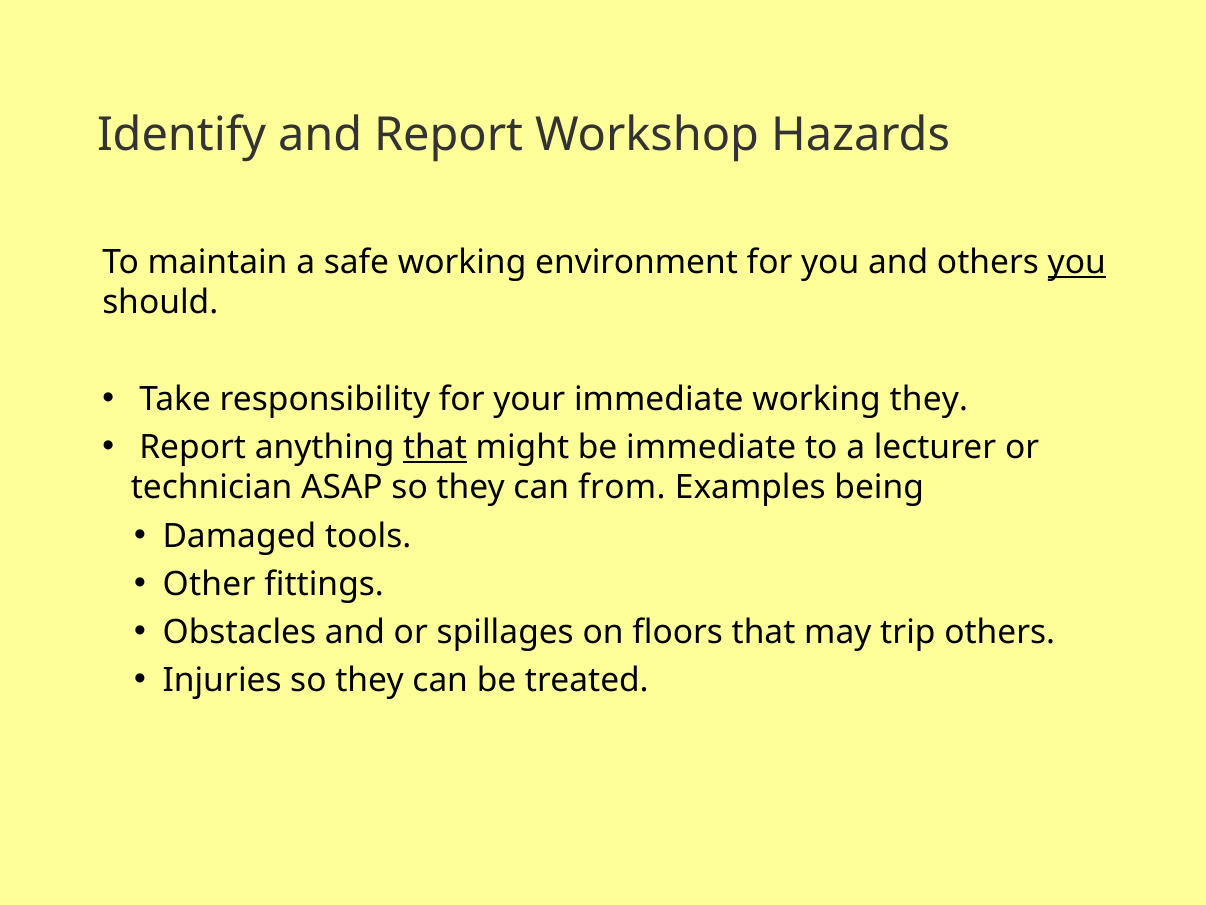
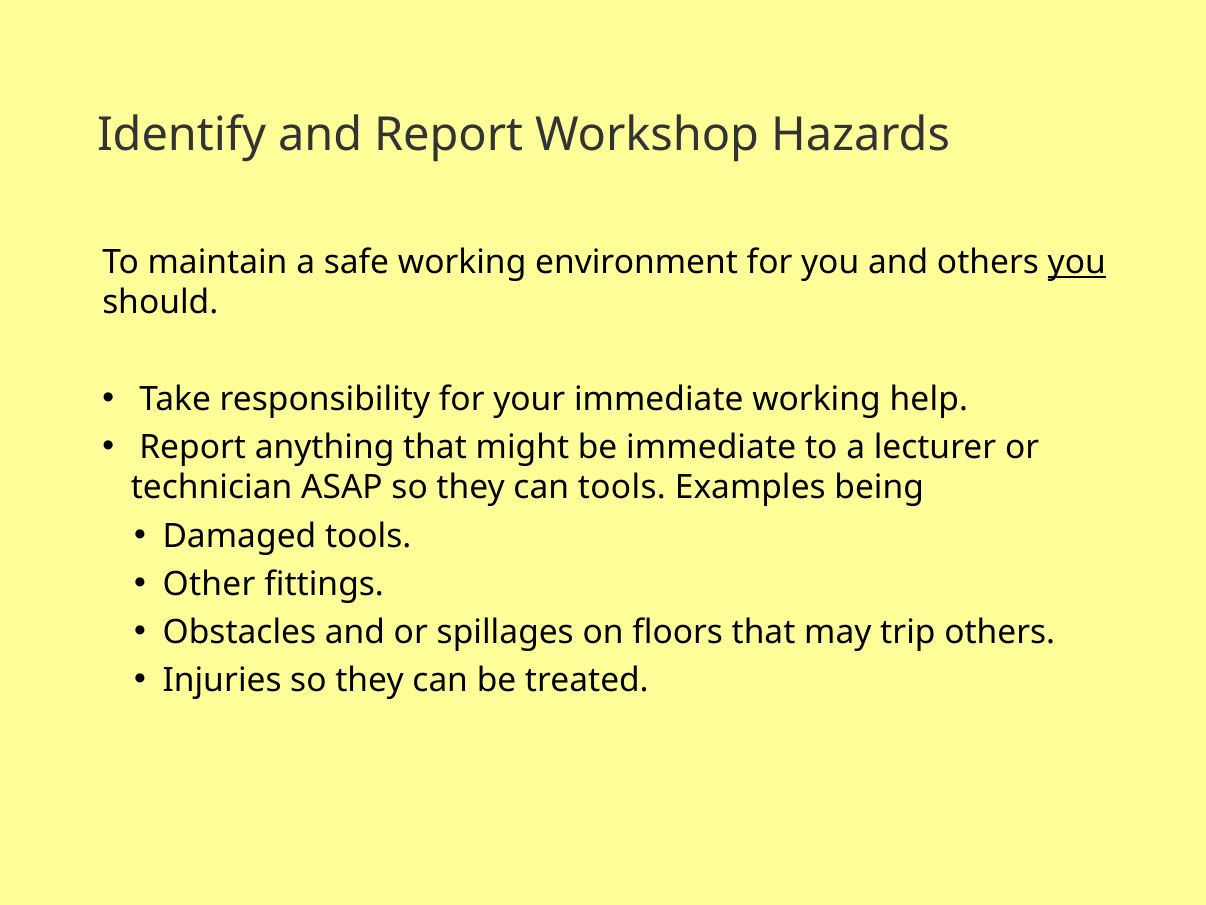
working they: they -> help (929, 399)
that underline: present -> none (435, 447)
can from: from -> tools (622, 487)
